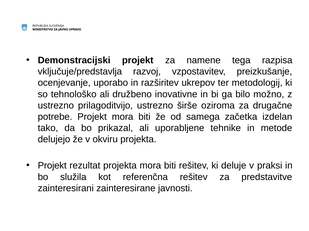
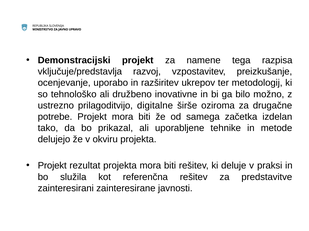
prilagoditvijo ustrezno: ustrezno -> digitalne (155, 106)
